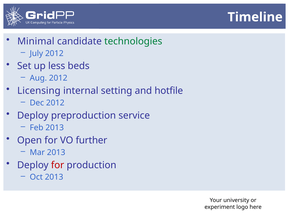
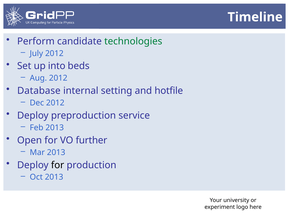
Minimal: Minimal -> Perform (36, 41)
less: less -> into (57, 66)
Licensing: Licensing -> Database (39, 91)
for colour: red -> black (58, 165)
